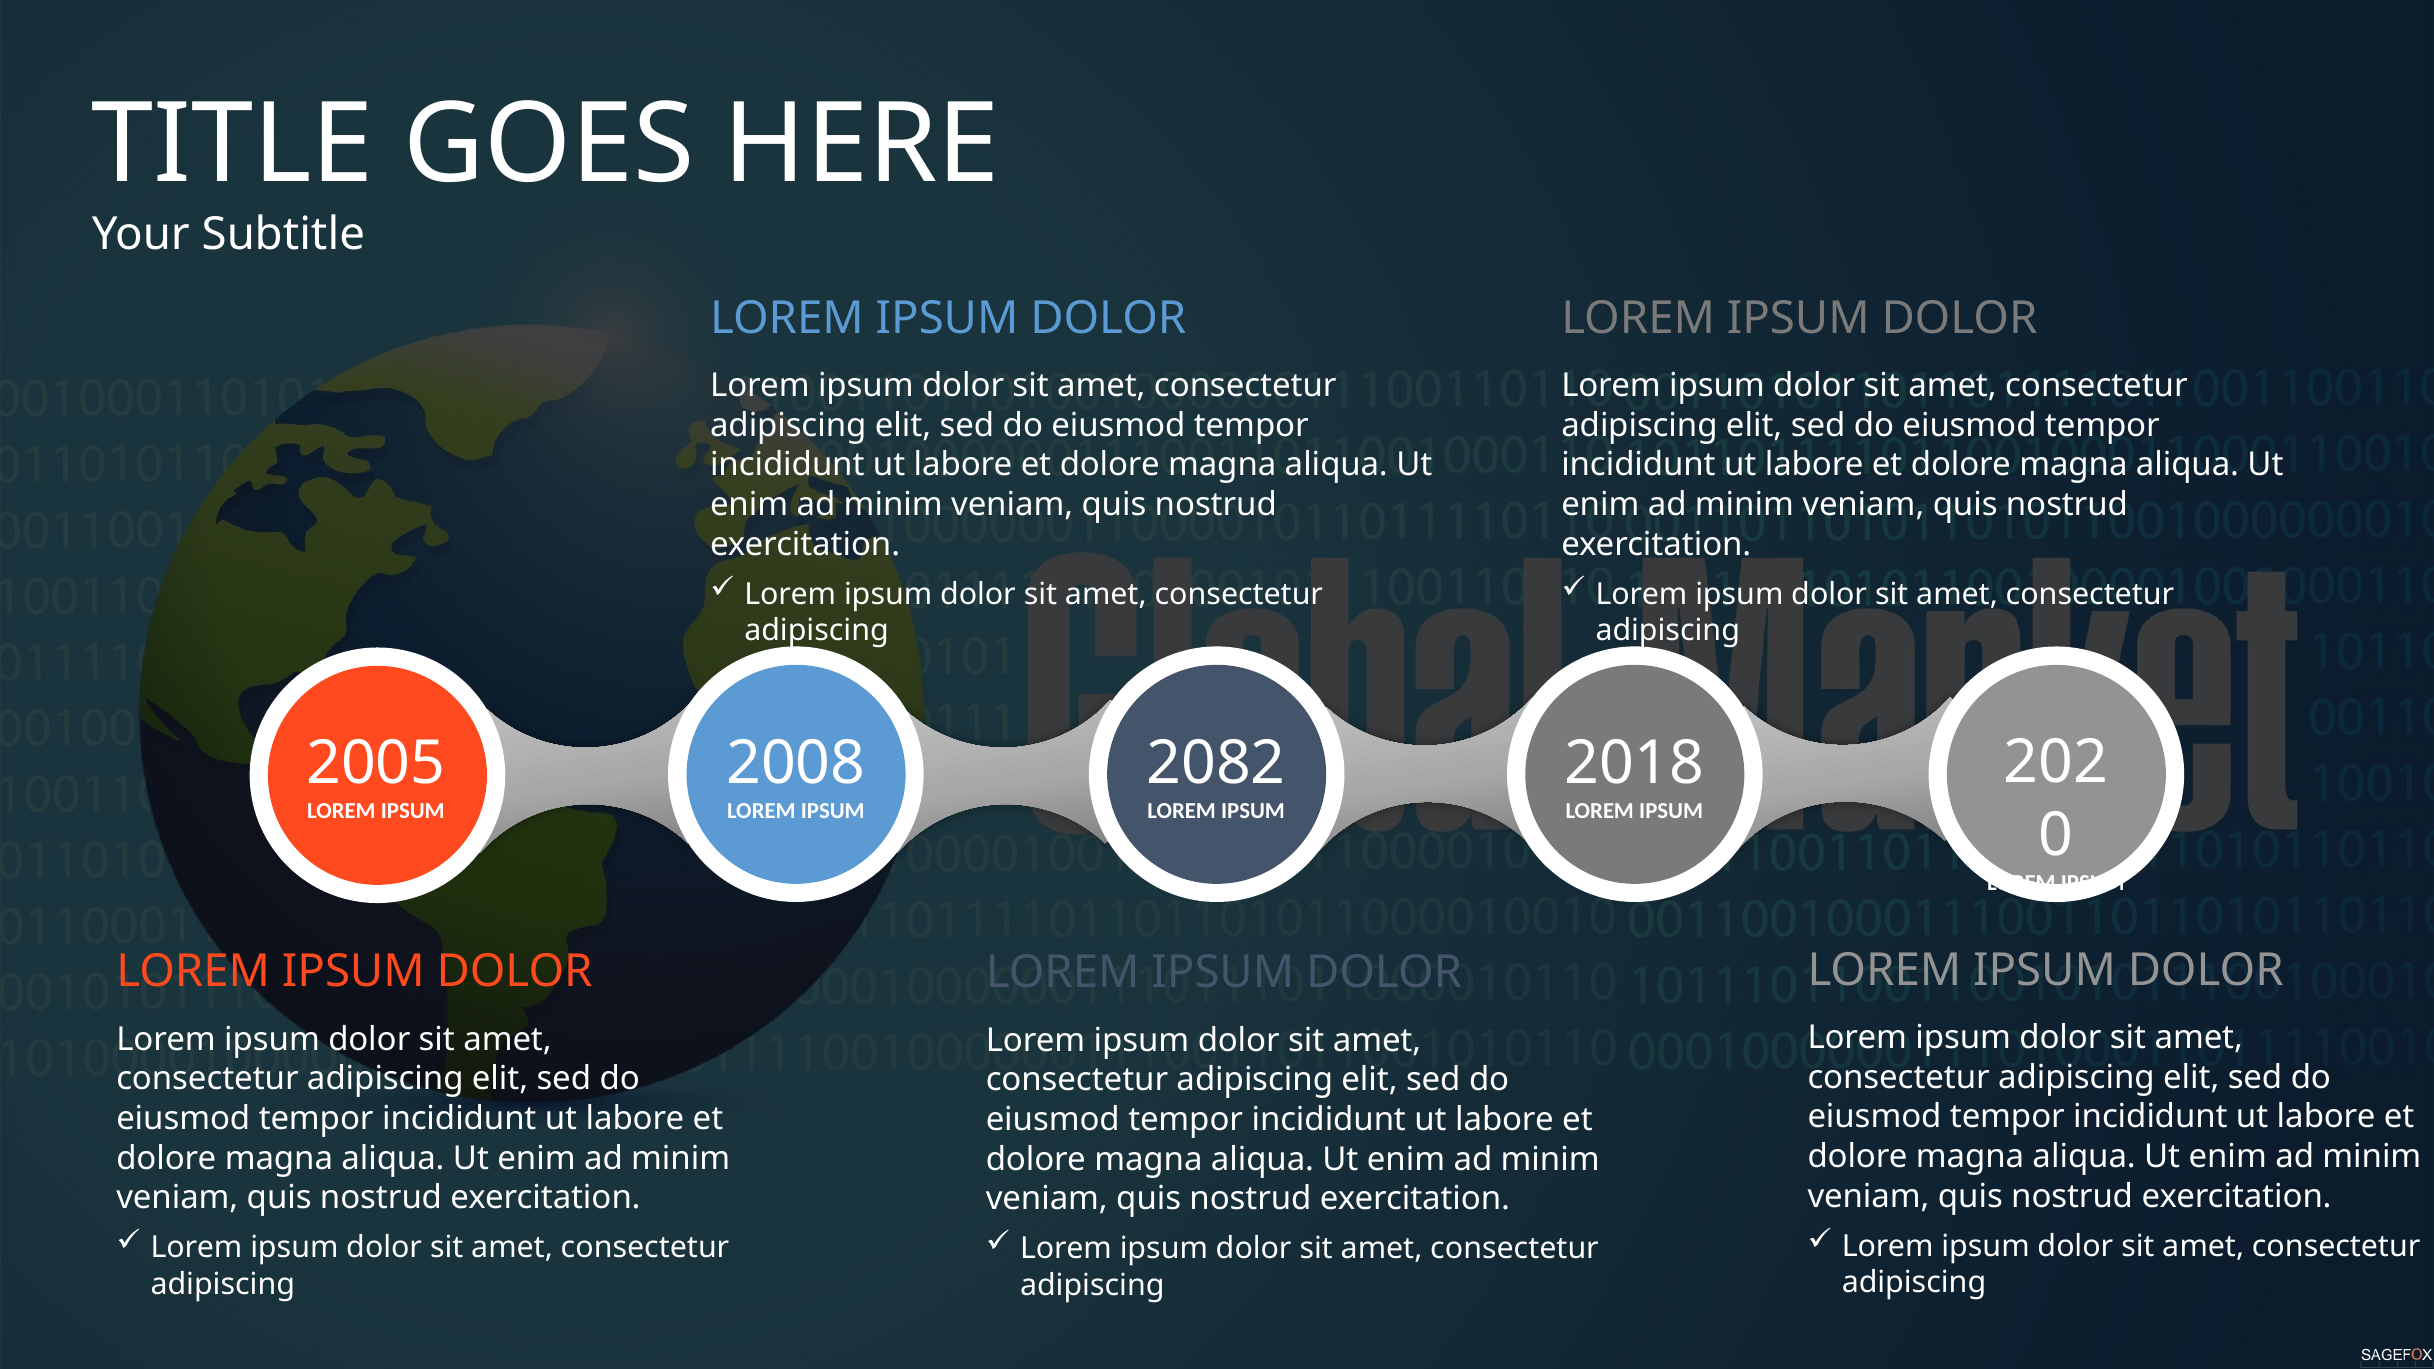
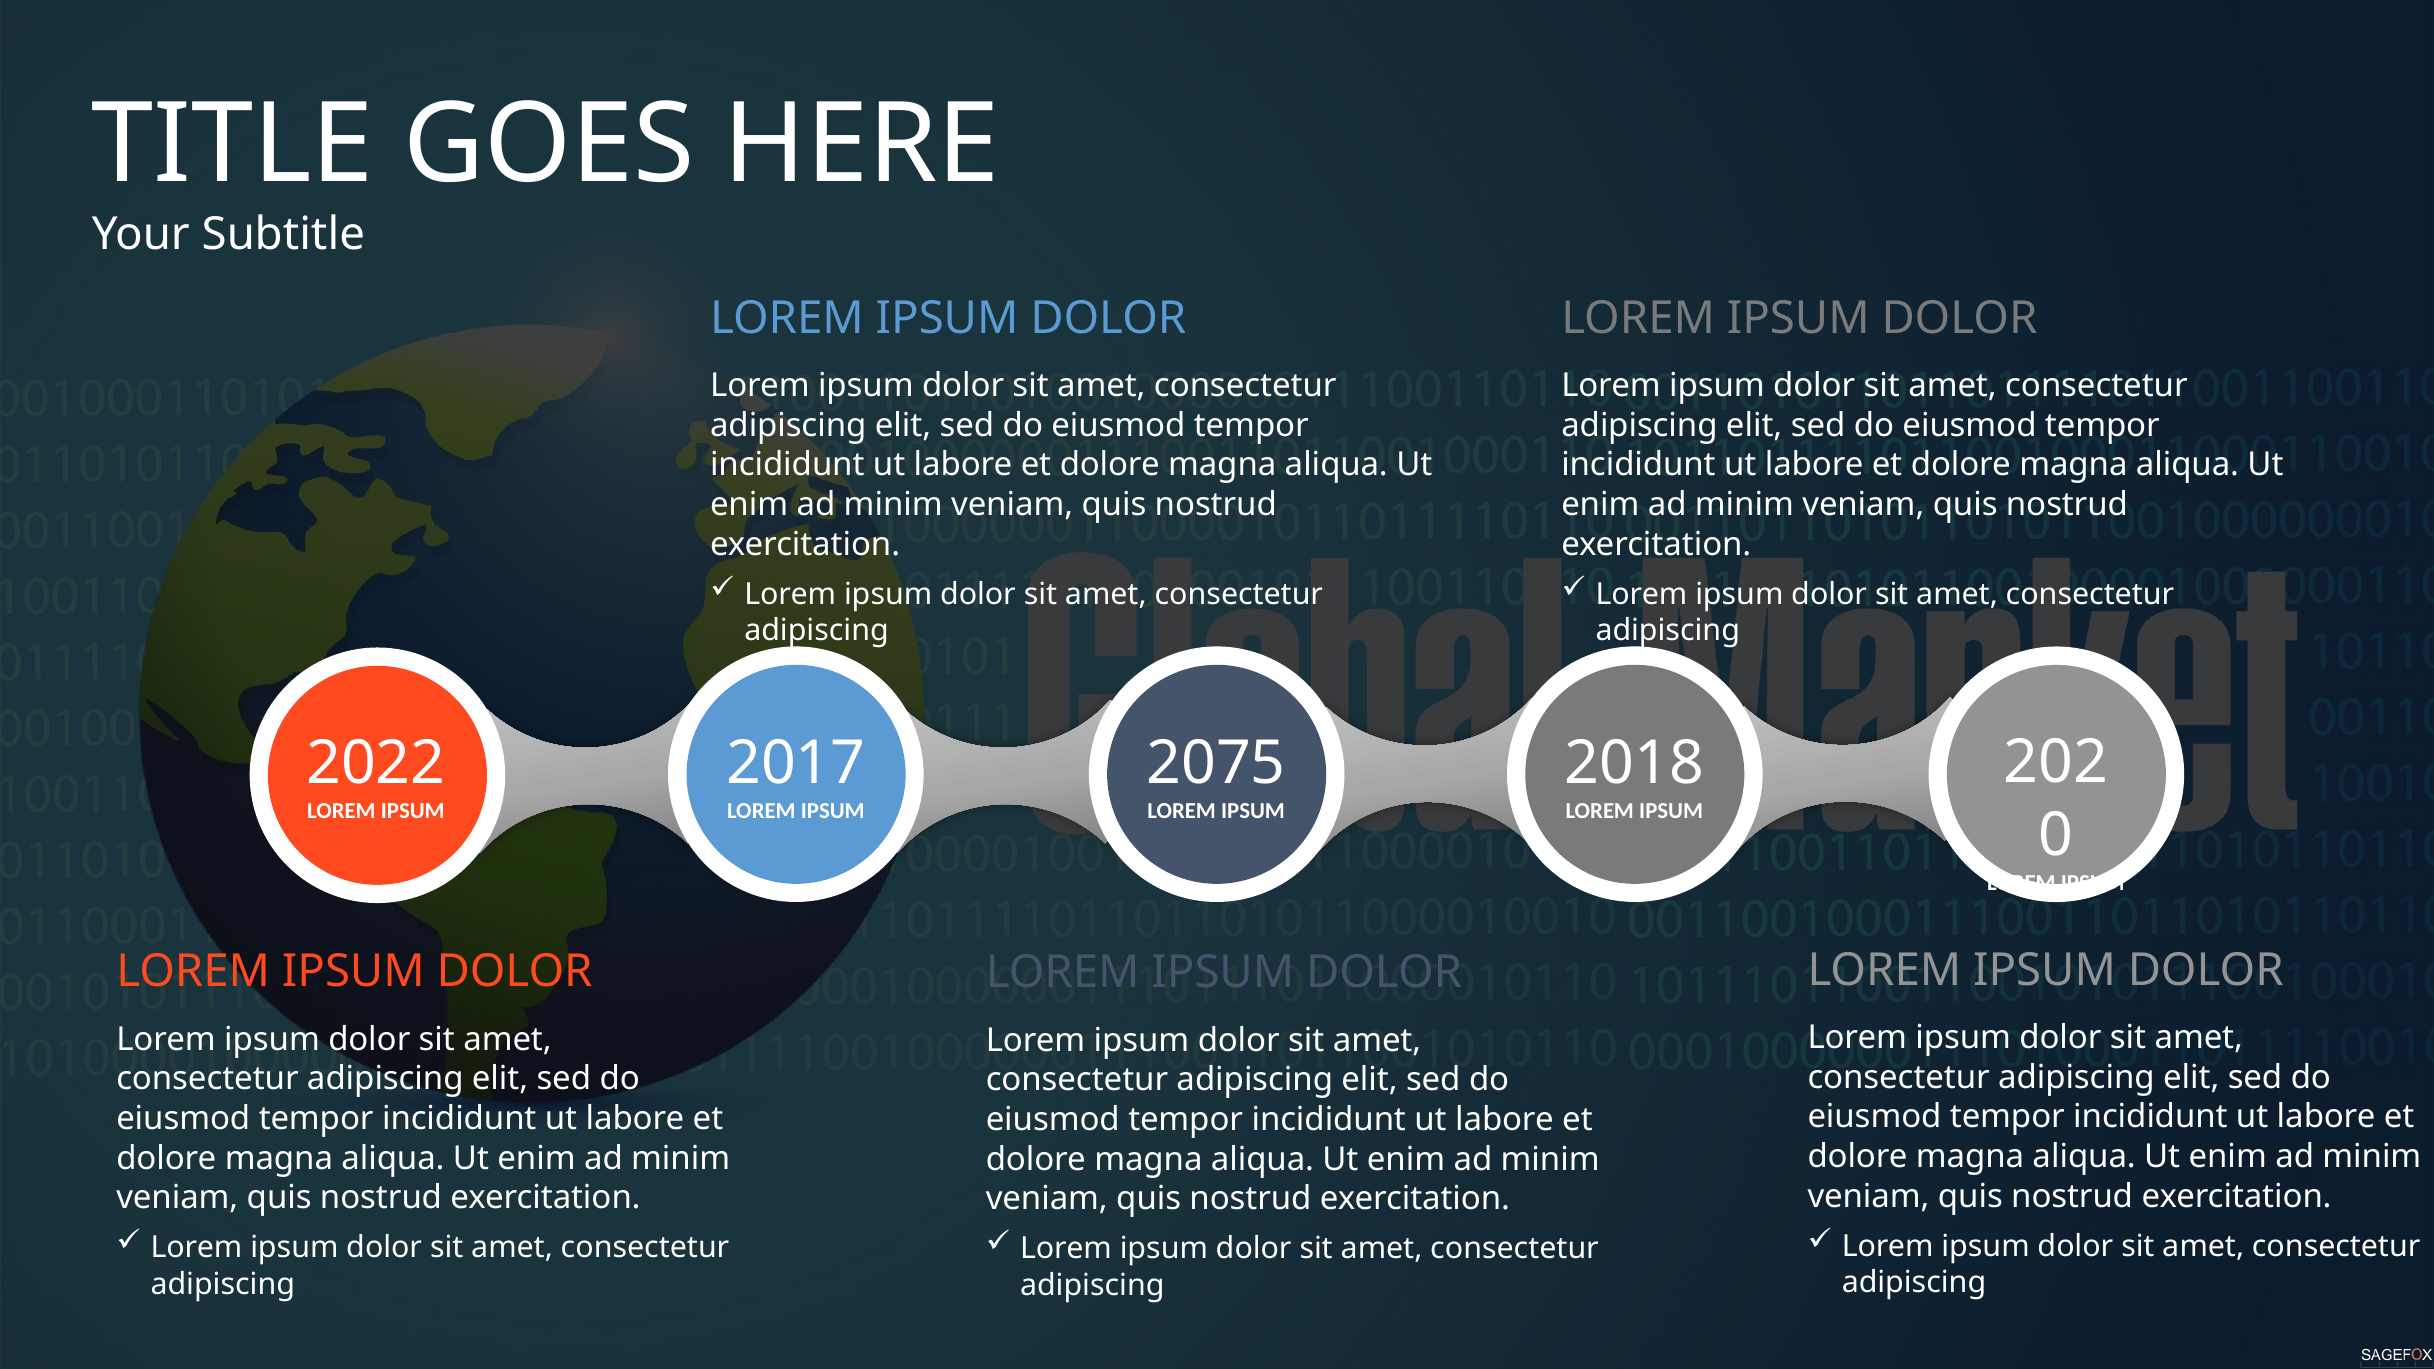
2005: 2005 -> 2022 (376, 764)
2008: 2008 -> 2017 (796, 764)
2082: 2082 -> 2075 (1216, 764)
